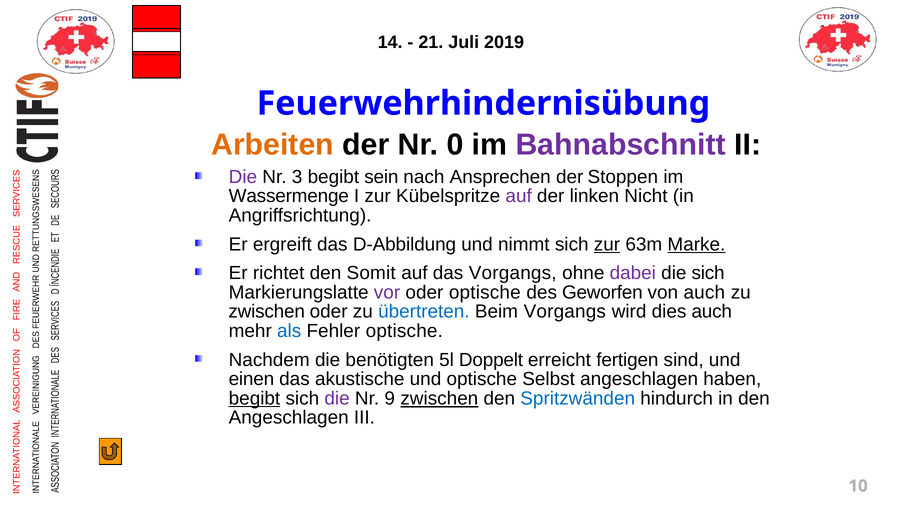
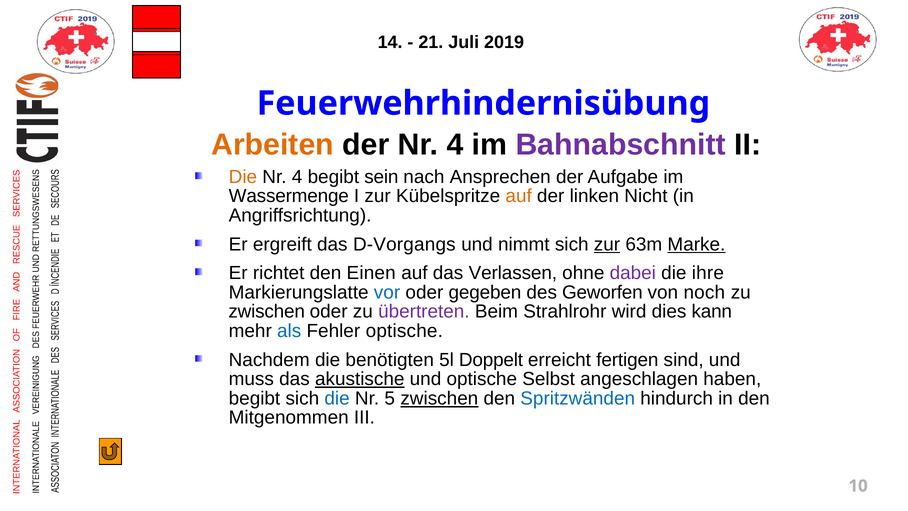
der Nr 0: 0 -> 4 (455, 145)
Die colour: purple -> orange (243, 177)
3: 3 -> 4 (297, 177)
Stoppen: Stoppen -> Aufgabe (623, 177)
auf colour: purple -> orange (519, 196)
D-Abbildung: D-Abbildung -> D-Vorgangs (404, 244)
Somit: Somit -> Einen (371, 273)
das Vorgangs: Vorgangs -> Verlassen (513, 273)
die sich: sich -> ihre (708, 273)
vor colour: purple -> blue (387, 292)
oder optische: optische -> gegeben (485, 292)
von auch: auch -> noch (704, 292)
übertreten colour: blue -> purple (424, 312)
Beim Vorgangs: Vorgangs -> Strahlrohr (565, 312)
dies auch: auch -> kann (712, 312)
einen: einen -> muss (251, 379)
akustische underline: none -> present (360, 379)
begibt underline: present -> none (254, 398)
die colour: purple -> blue (337, 398)
9: 9 -> 5 (390, 398)
Angeschlagen: Angeschlagen -> Mitgenommen (289, 417)
